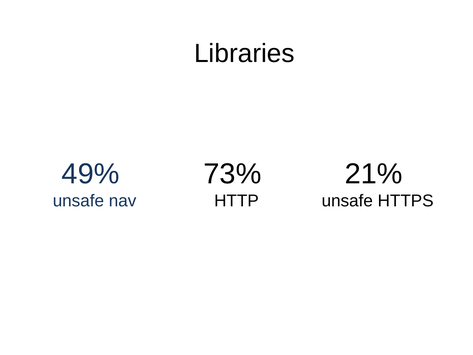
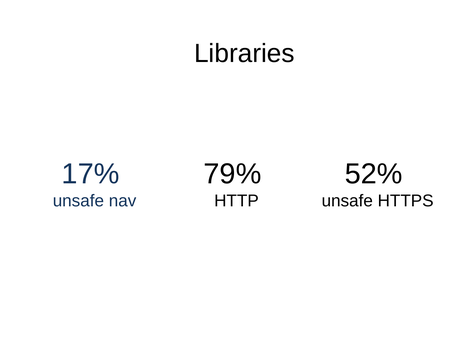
49%: 49% -> 17% (91, 174)
73%: 73% -> 79% (232, 174)
21%: 21% -> 52% (374, 174)
